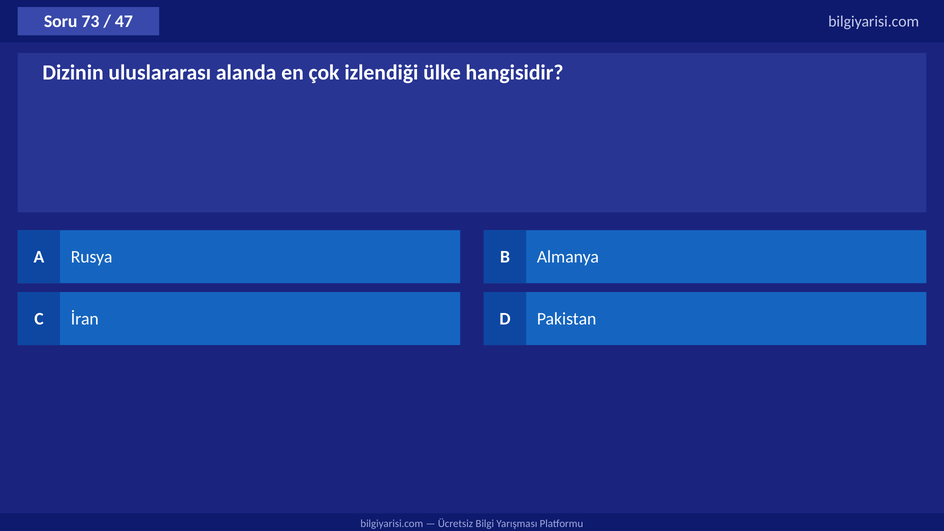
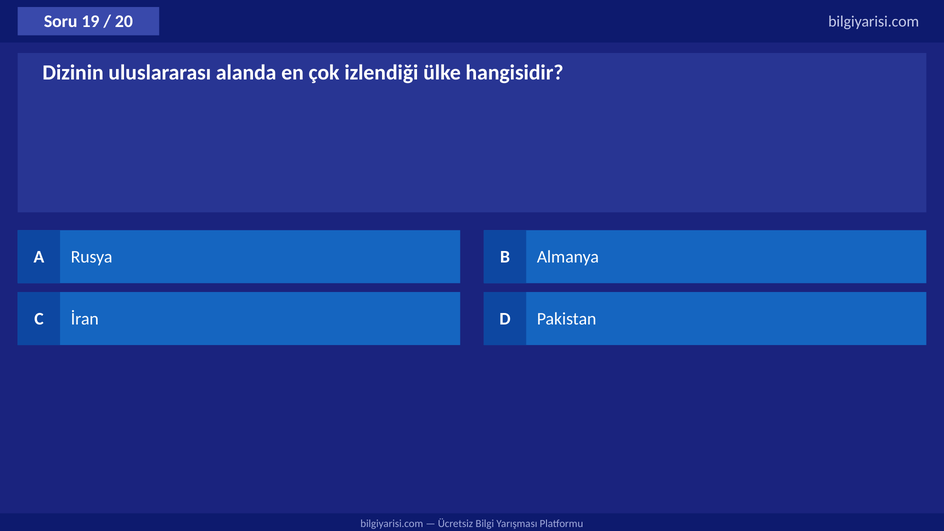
73: 73 -> 19 (90, 22)
47: 47 -> 20 (124, 22)
